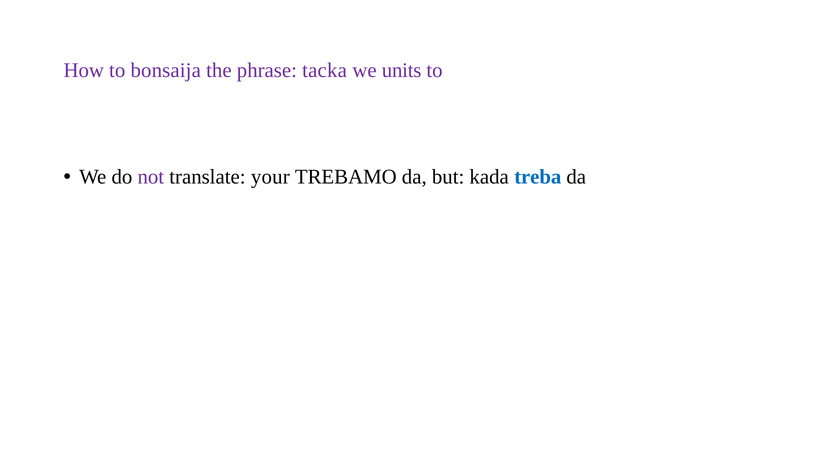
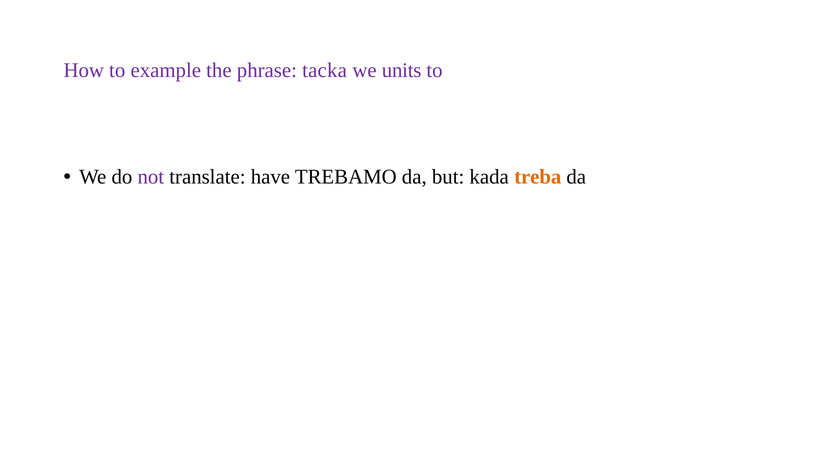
bonsaija: bonsaija -> example (166, 70)
your: your -> have (270, 177)
treba colour: blue -> orange (538, 177)
